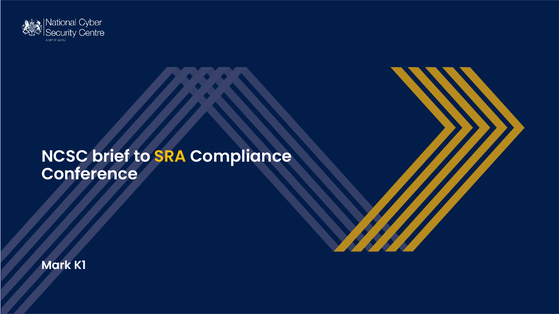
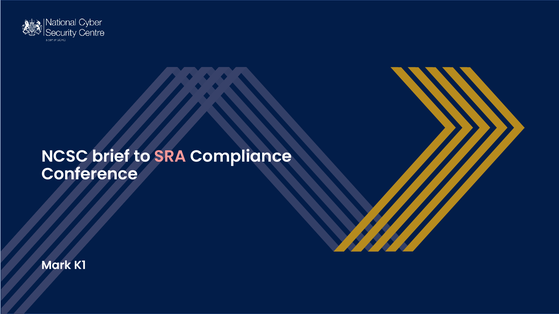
SRA colour: yellow -> pink (170, 157)
